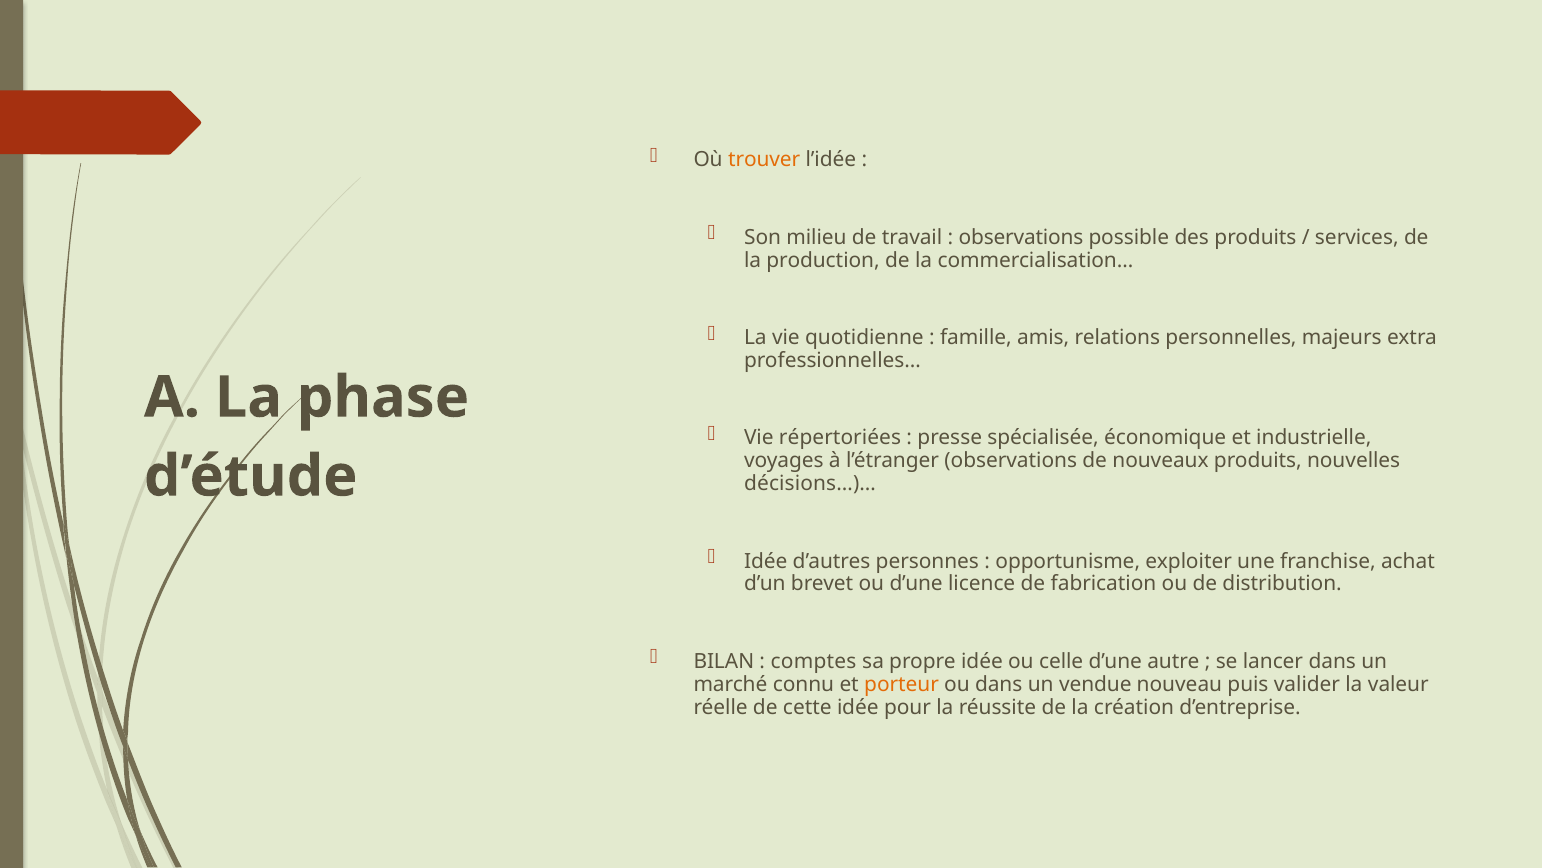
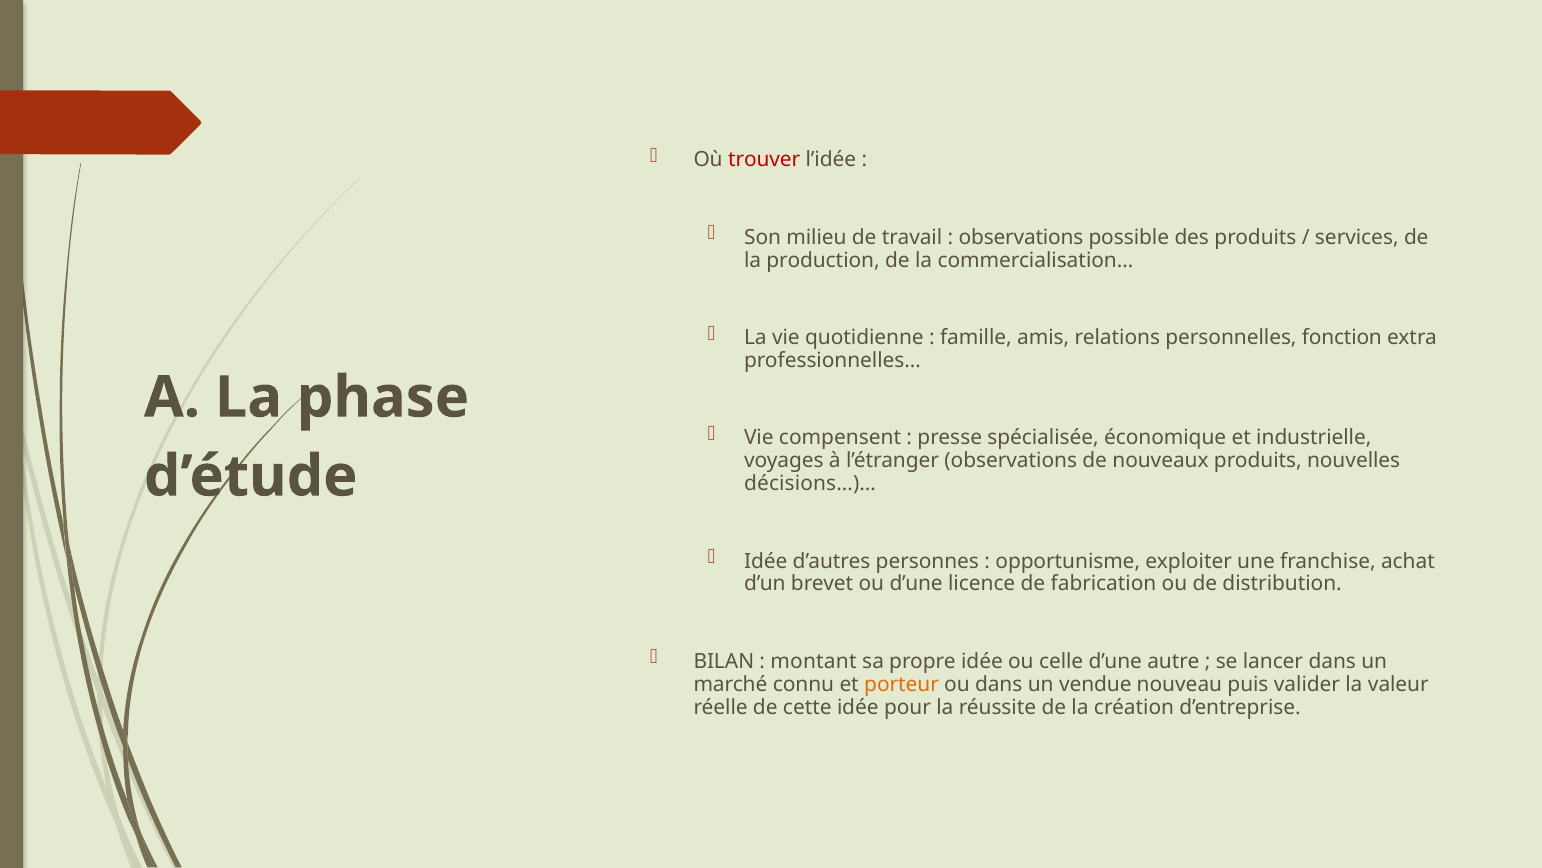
trouver colour: orange -> red (764, 160)
majeurs: majeurs -> fonction (1342, 337)
répertoriées: répertoriées -> compensent (840, 438)
comptes: comptes -> montant (814, 661)
